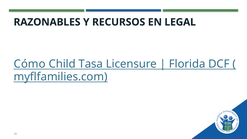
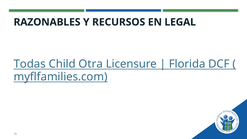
Cómo: Cómo -> Todas (30, 64)
Tasa: Tasa -> Otra (91, 64)
